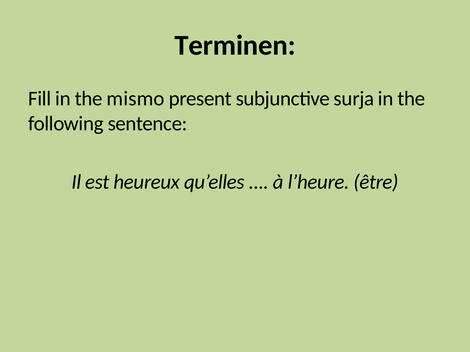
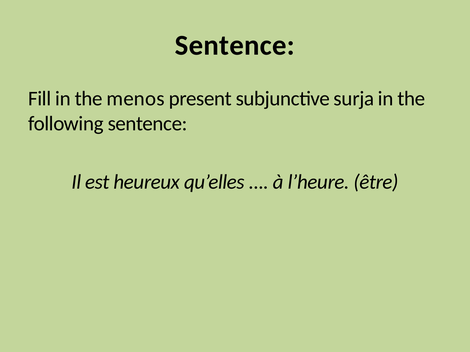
Terminen: Terminen -> Sentence (235, 45)
mismo: mismo -> menos (136, 99)
